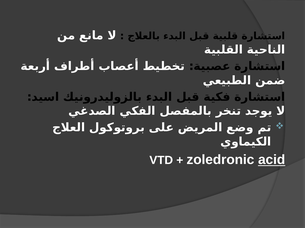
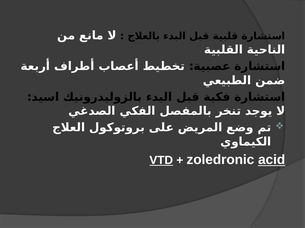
VTD underline: none -> present (161, 161)
